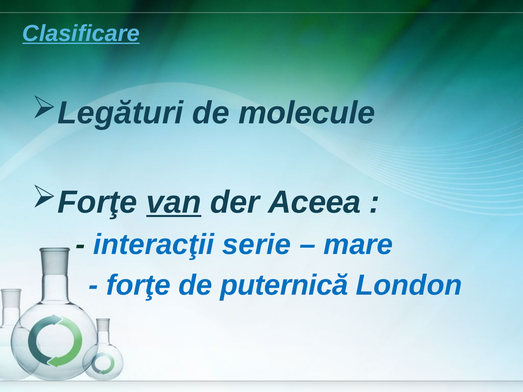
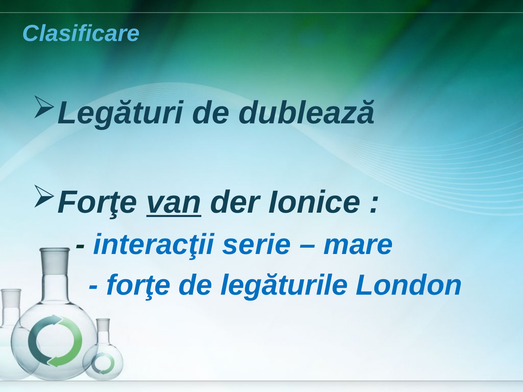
Clasificare underline: present -> none (81, 33)
molecule: molecule -> dublează (307, 113)
Aceea: Aceea -> Ionice (315, 203)
puternică: puternică -> legăturile (284, 285)
